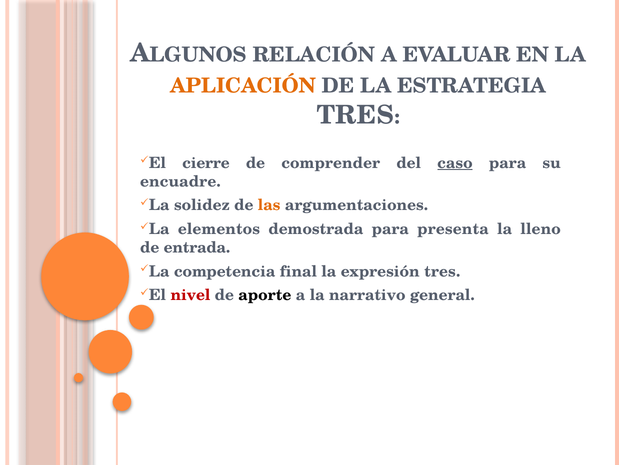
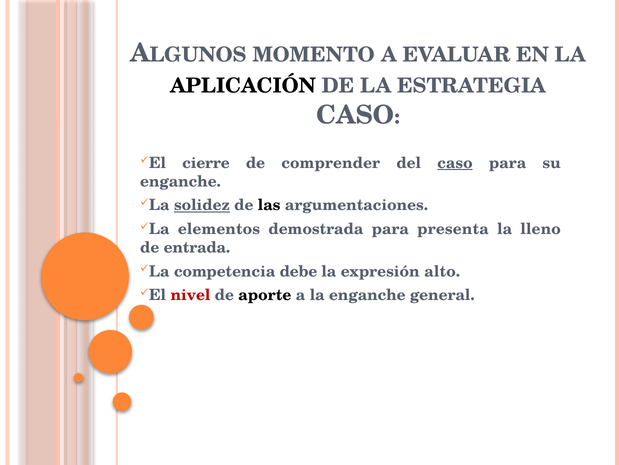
RELACIÓN: RELACIÓN -> MOMENTO (314, 55)
APLICACIÓN colour: orange -> black (243, 86)
TRES: TRES -> CASO (355, 115)
encuadre: encuadre -> enganche (180, 181)
solidez underline: none -> present (202, 205)
las colour: orange -> black (269, 205)
final: final -> debe (298, 271)
expresión tres: tres -> alto (442, 271)
la narrativo: narrativo -> enganche (367, 295)
